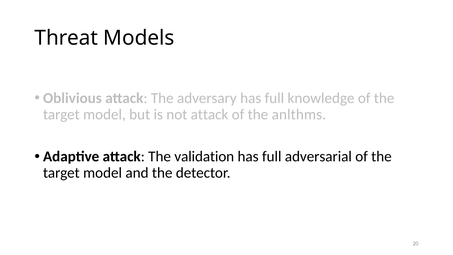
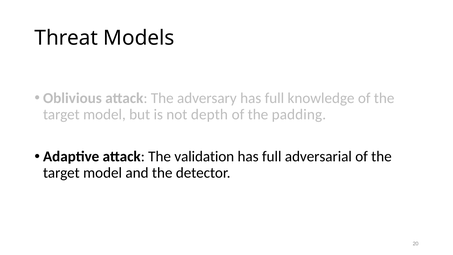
not attack: attack -> depth (209, 114)
anlthms: anlthms -> padding (299, 114)
